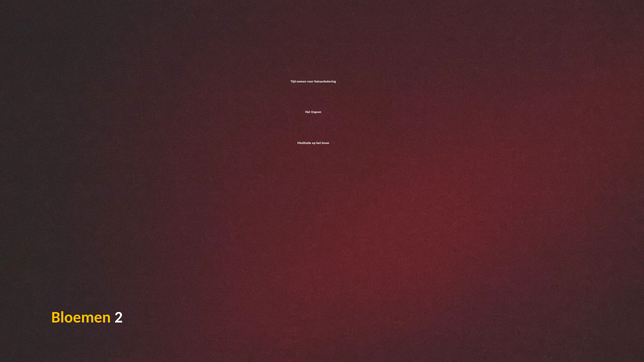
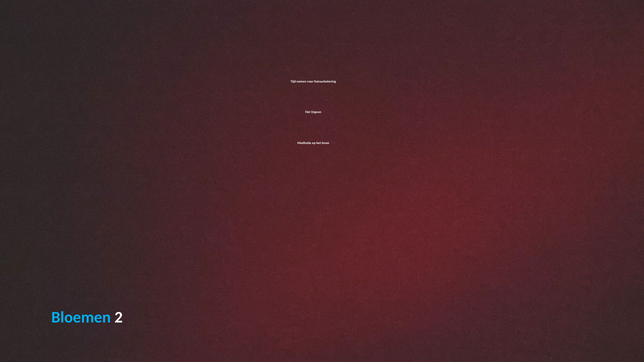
Bloemen colour: yellow -> light blue (81, 317)
